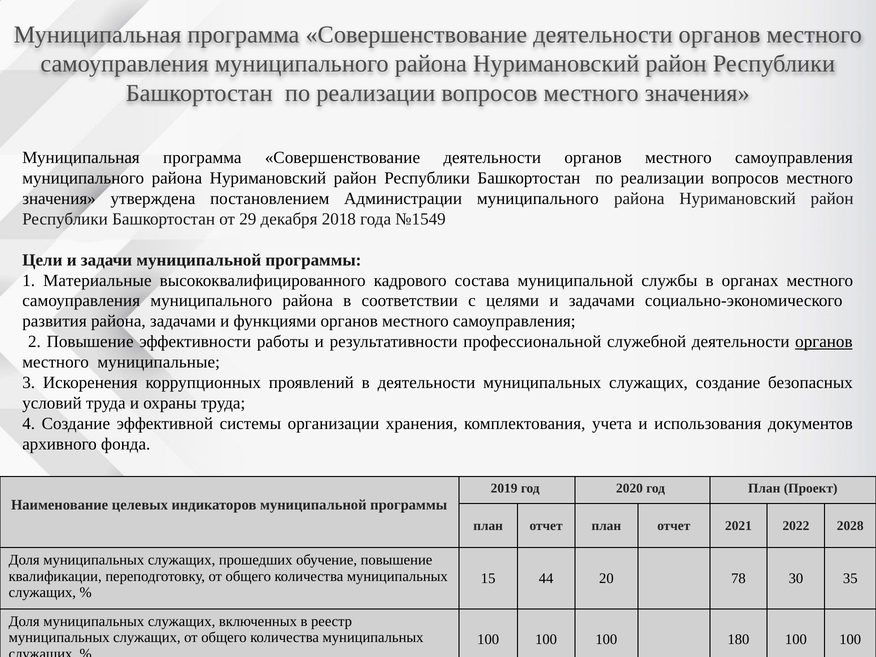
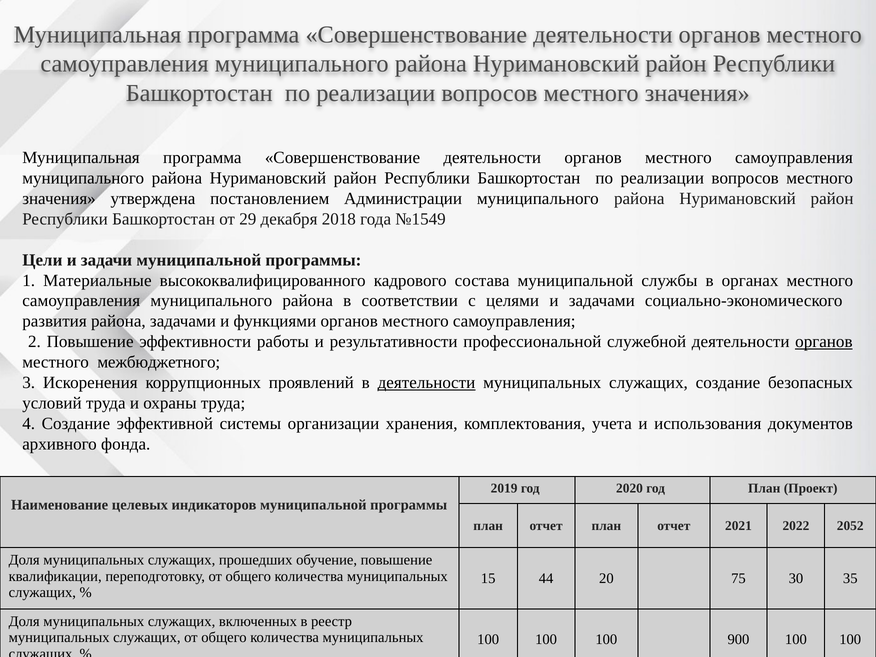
муниципальные: муниципальные -> межбюджетного (159, 362)
деятельности underline: none -> present (426, 383)
2028: 2028 -> 2052 (850, 526)
78: 78 -> 75 (738, 578)
180: 180 -> 900 (738, 639)
